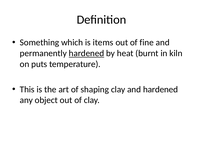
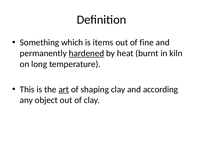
puts: puts -> long (39, 64)
art underline: none -> present (64, 90)
and hardened: hardened -> according (161, 90)
